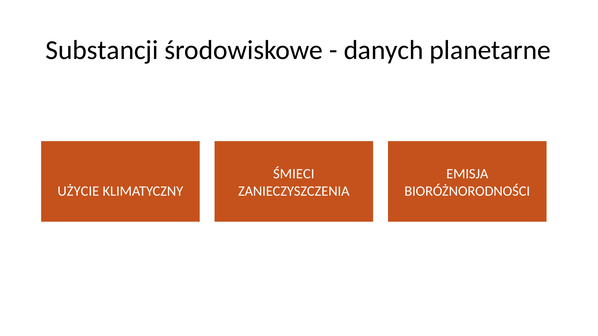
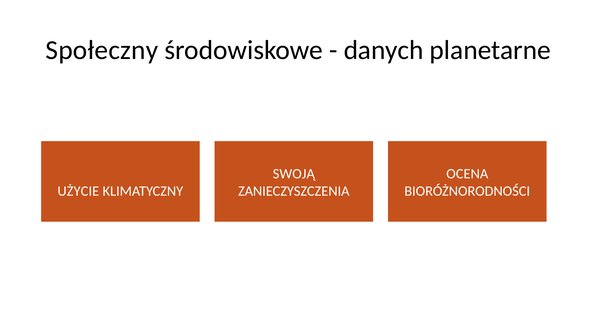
Substancji: Substancji -> Społeczny (102, 50)
ŚMIECI: ŚMIECI -> SWOJĄ (294, 174)
EMISJA: EMISJA -> OCENA (467, 174)
